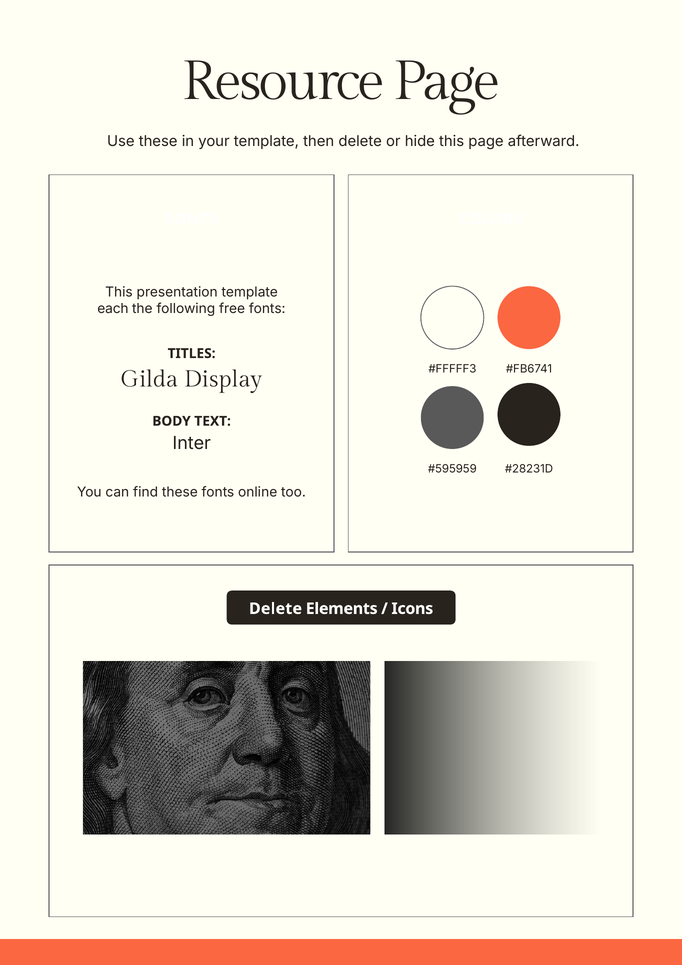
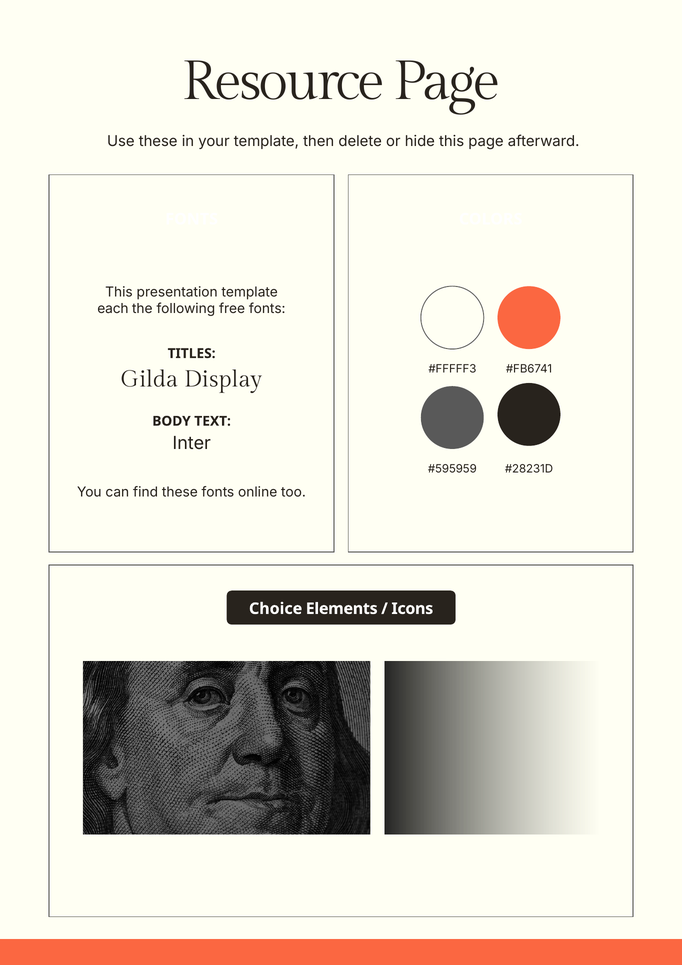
Delete: Delete -> Choice (276, 609)
